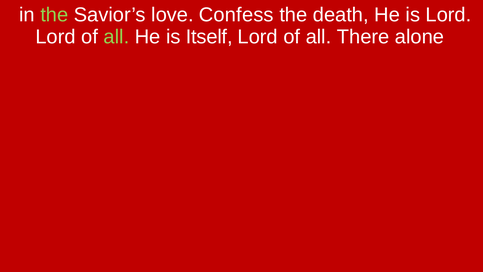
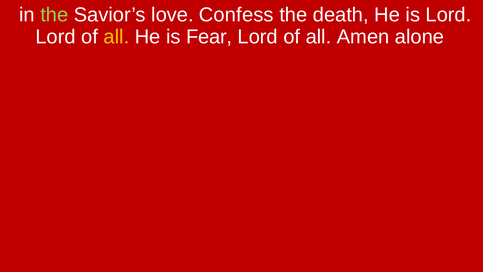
all colour: light green -> yellow (116, 37)
Itself: Itself -> Fear (209, 37)
There: There -> Amen (363, 37)
